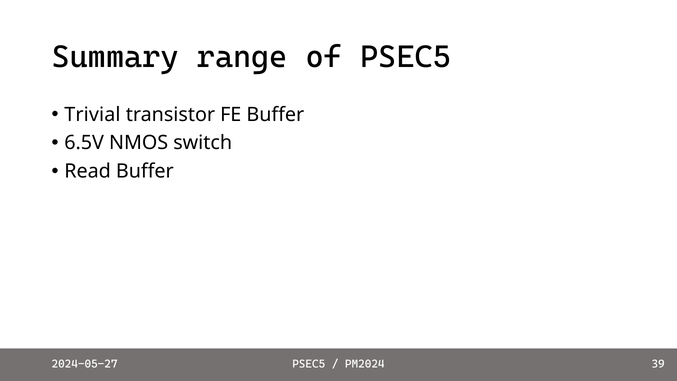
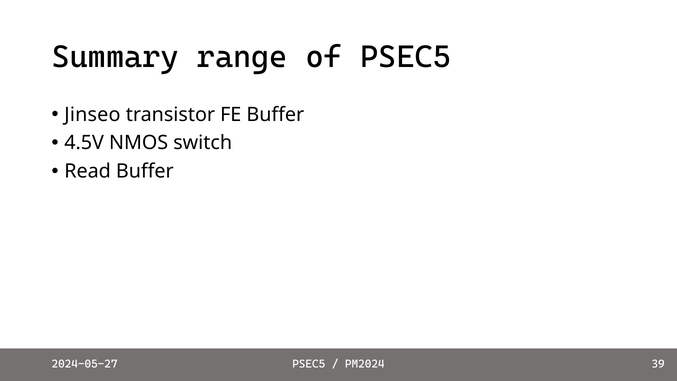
Trivial: Trivial -> Jinseo (92, 114)
6.5V: 6.5V -> 4.5V (84, 143)
